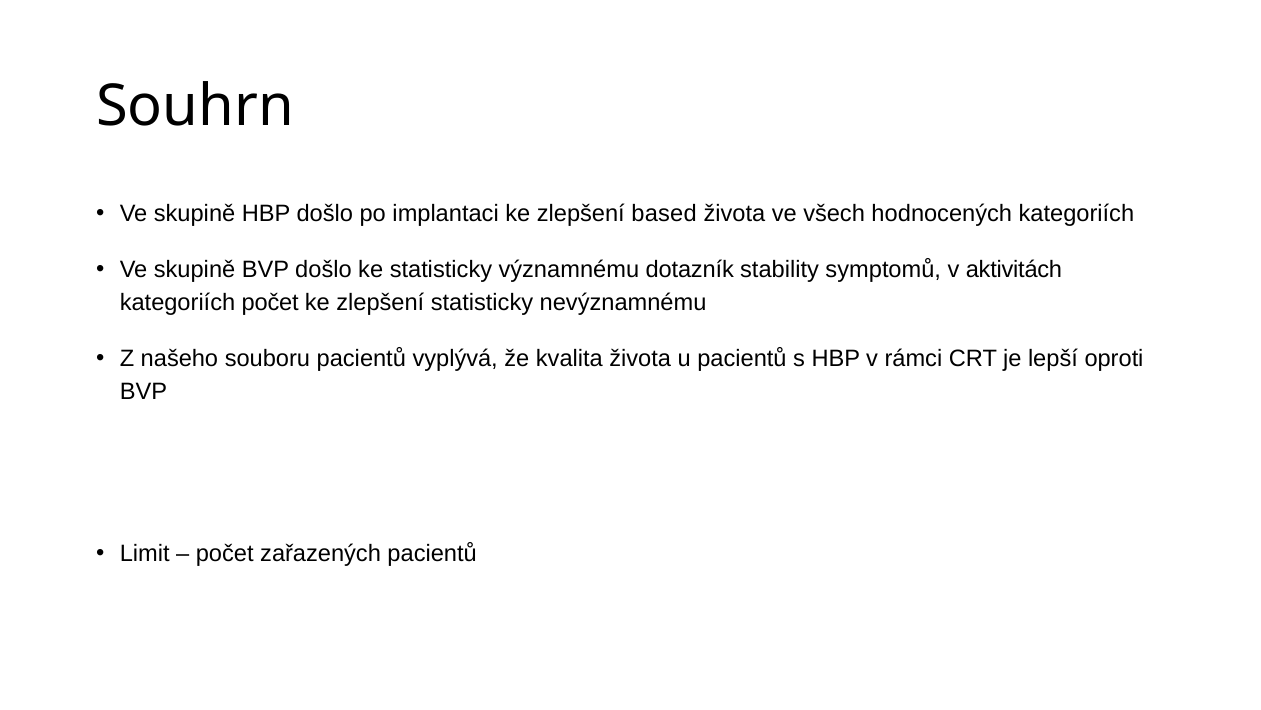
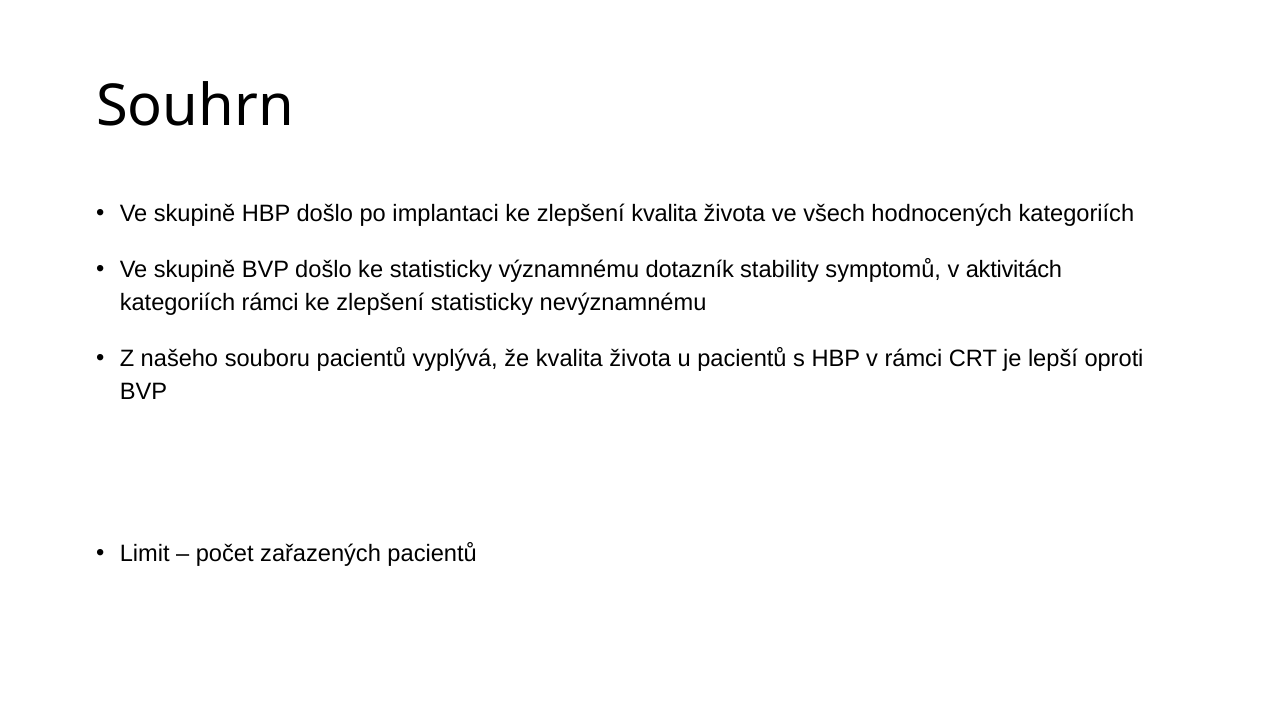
zlepšení based: based -> kvalita (664, 214)
kategoriích počet: počet -> rámci (270, 303)
